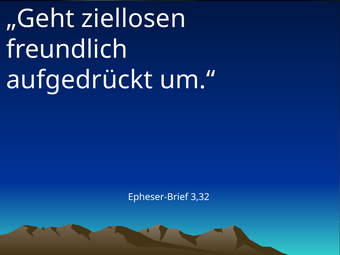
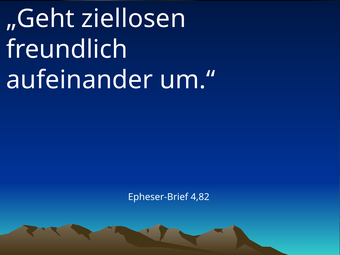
aufgedrückt: aufgedrückt -> aufeinander (79, 80)
3,32: 3,32 -> 4,82 (200, 197)
